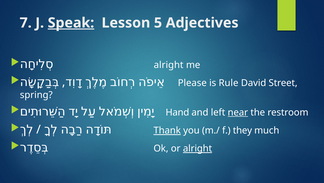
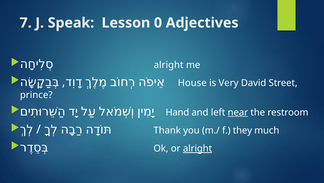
Speak underline: present -> none (71, 23)
5: 5 -> 0 (158, 23)
Please: Please -> House (192, 83)
Rule: Rule -> Very (229, 83)
spring: spring -> prince (36, 95)
Thank underline: present -> none (167, 130)
